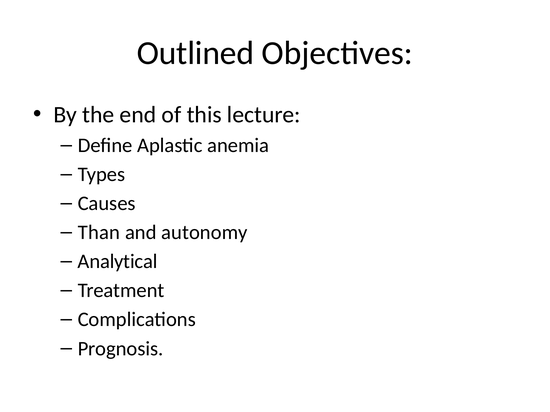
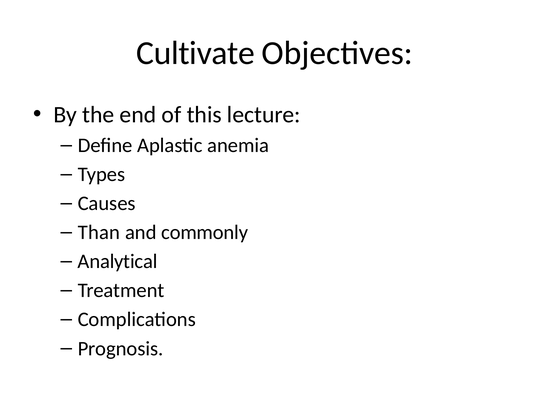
Outlined: Outlined -> Cultivate (196, 53)
autonomy: autonomy -> commonly (205, 233)
